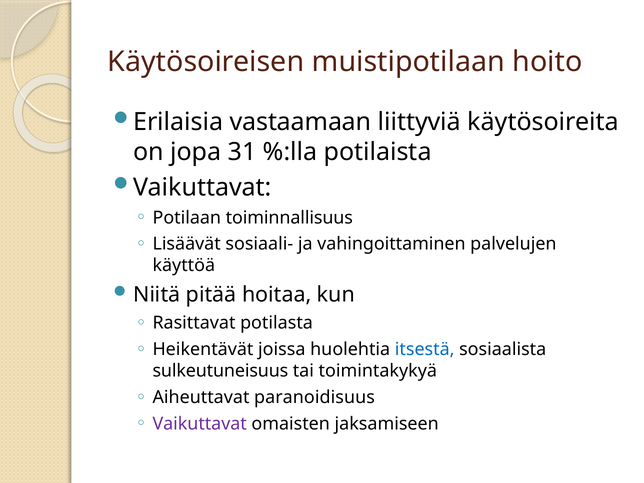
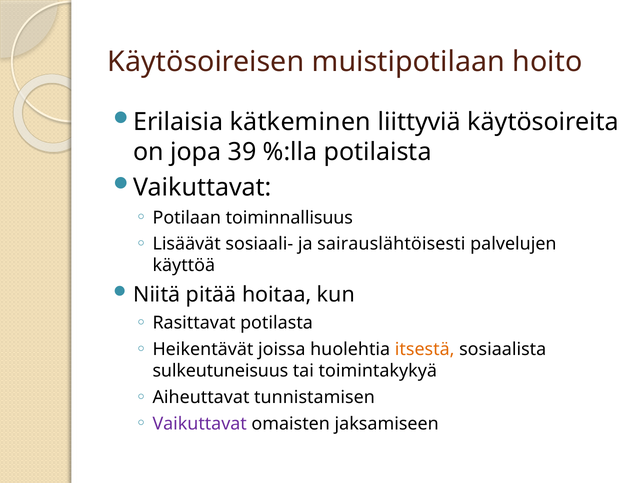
vastaamaan: vastaamaan -> kätkeminen (300, 122)
31: 31 -> 39 (242, 152)
vahingoittaminen: vahingoittaminen -> sairauslähtöisesti (391, 244)
itsestä colour: blue -> orange (425, 349)
paranoidisuus: paranoidisuus -> tunnistamisen (314, 397)
